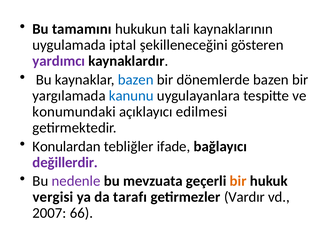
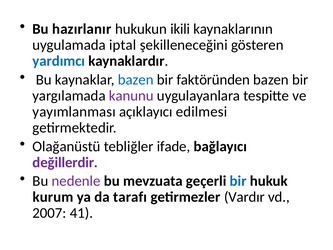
tamamını: tamamını -> hazırlanır (82, 29)
tali: tali -> ikili (180, 29)
yardımcı colour: purple -> blue (59, 61)
dönemlerde: dönemlerde -> faktöründen (213, 80)
kanunu colour: blue -> purple (131, 96)
konumundaki: konumundaki -> yayımlanması (74, 112)
Konulardan: Konulardan -> Olağanüstü (66, 146)
bir colour: orange -> blue (238, 181)
vergisi: vergisi -> kurum (53, 197)
66: 66 -> 41 (81, 213)
